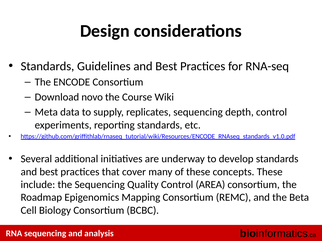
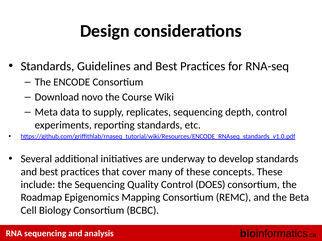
AREA: AREA -> DOES (210, 185)
